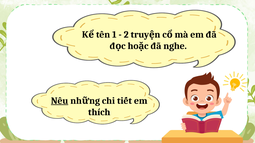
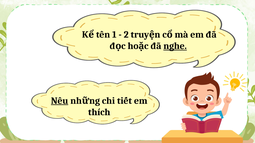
nghe underline: none -> present (175, 46)
